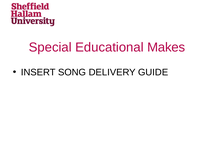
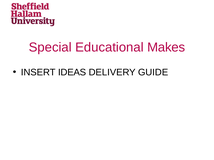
SONG: SONG -> IDEAS (72, 73)
